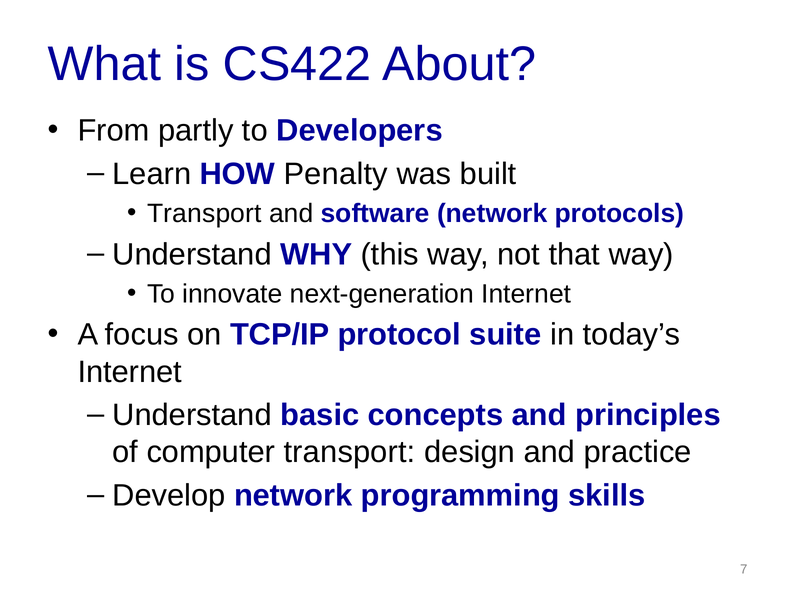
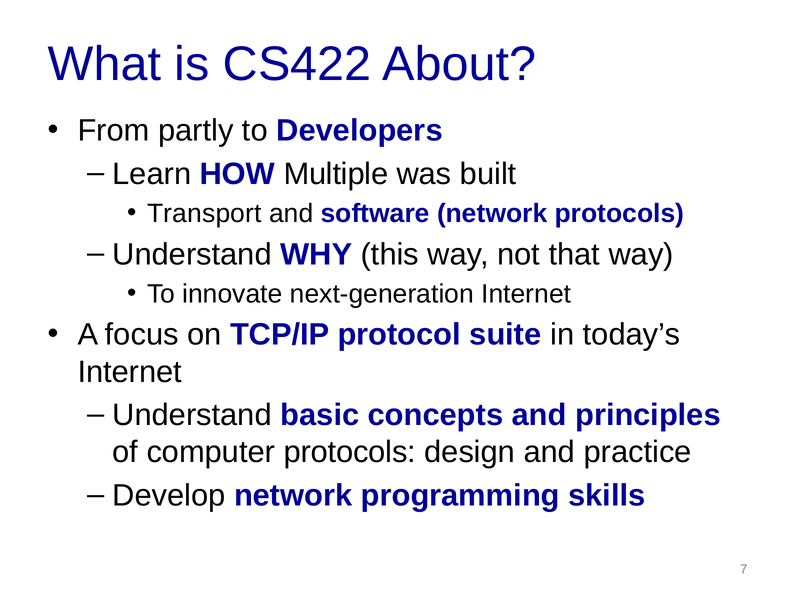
Penalty: Penalty -> Multiple (336, 174)
computer transport: transport -> protocols (350, 452)
